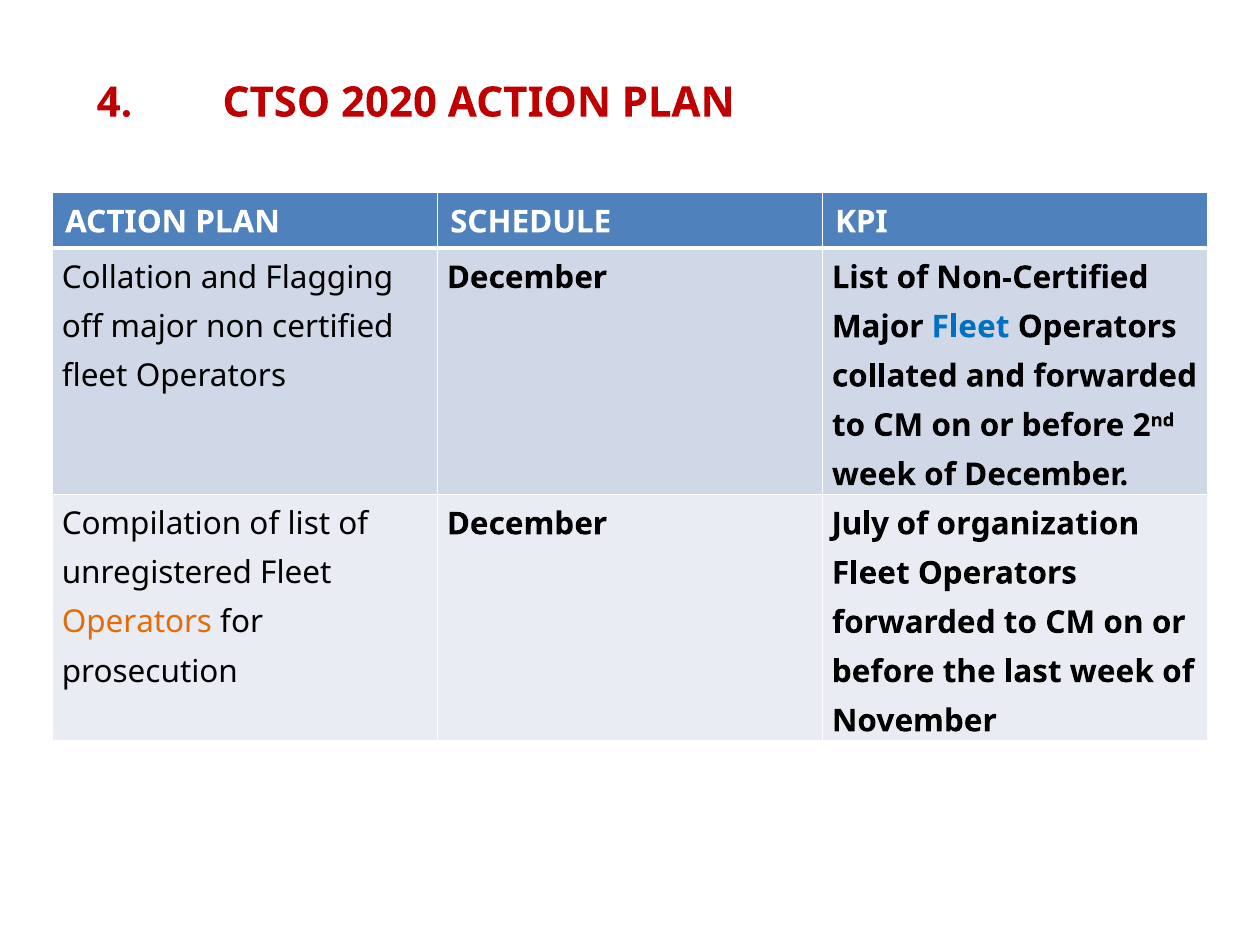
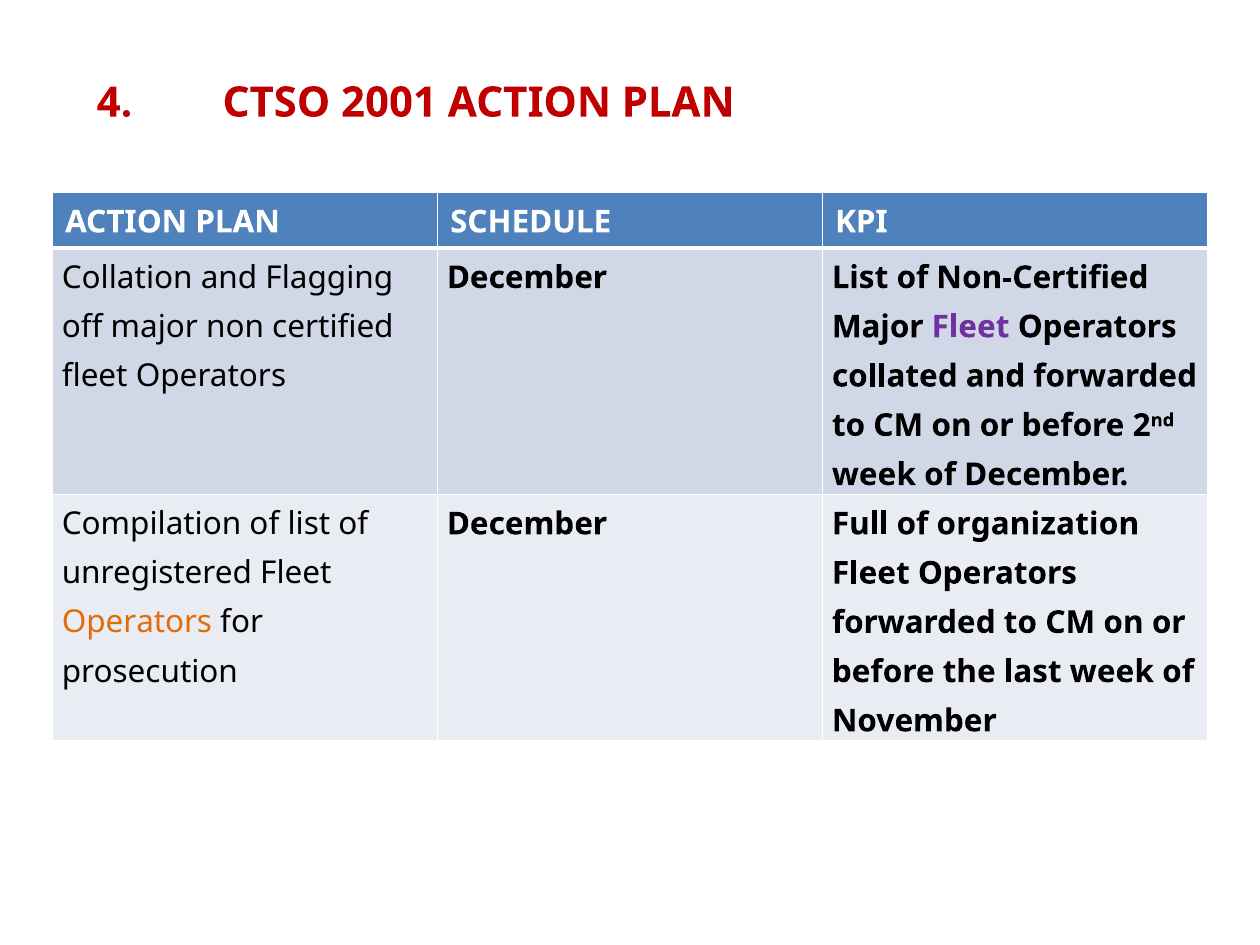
2020: 2020 -> 2001 (389, 103)
Fleet colour: blue -> purple (971, 327)
July: July -> Full (860, 524)
